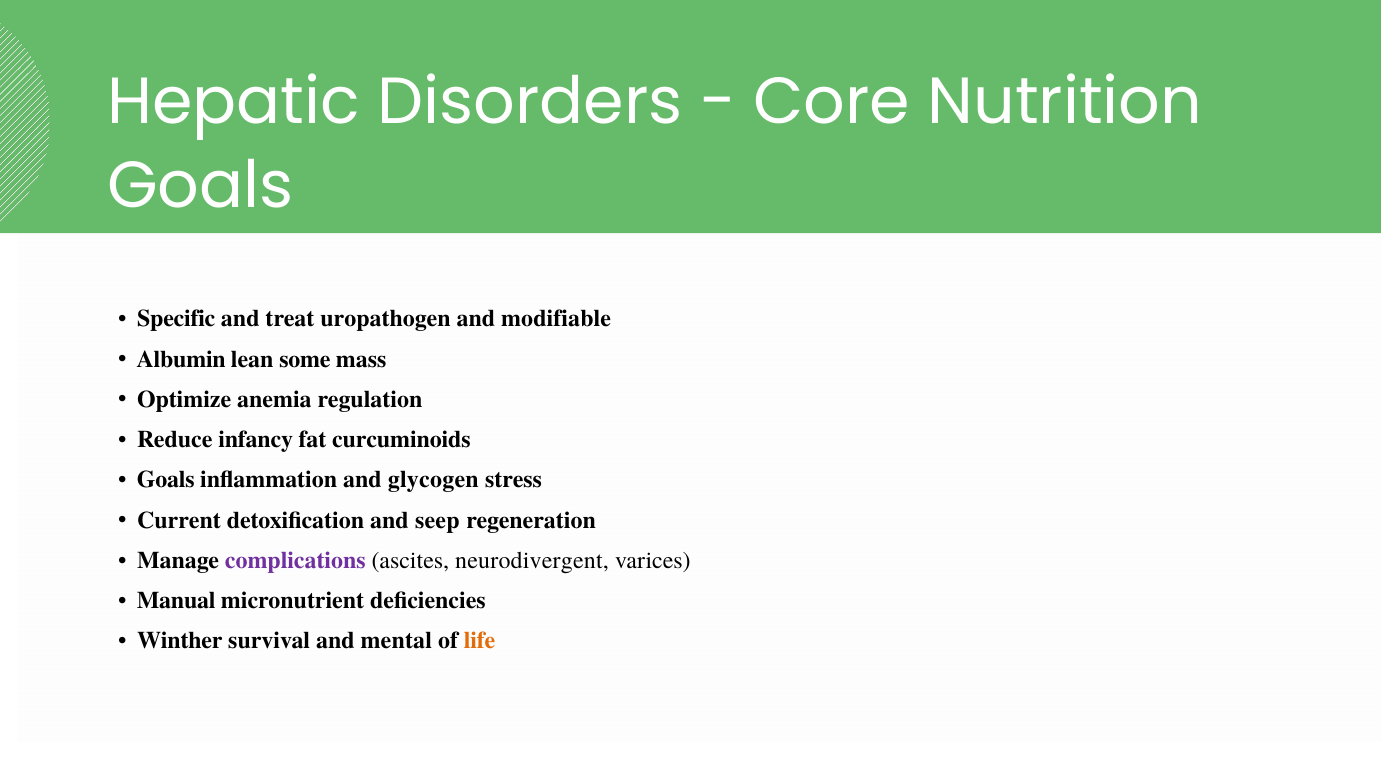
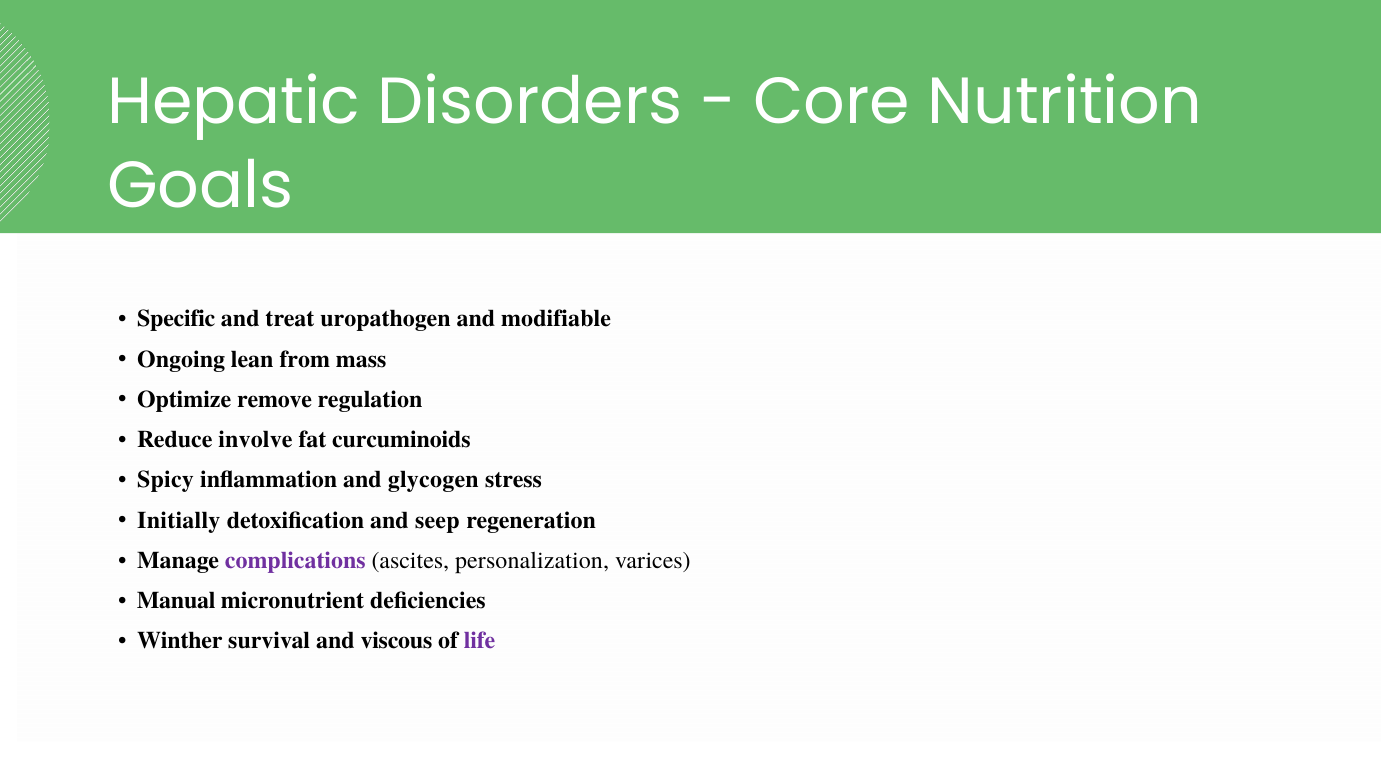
Albumin: Albumin -> Ongoing (181, 359)
some: some -> from (305, 359)
anemia: anemia -> remove (275, 399)
infancy: infancy -> involve (255, 440)
Goals: Goals -> Spicy (166, 480)
Current: Current -> Initially (179, 520)
neurodivergent: neurodivergent -> personalization (532, 560)
mental: mental -> viscous (396, 641)
life colour: orange -> purple (480, 641)
